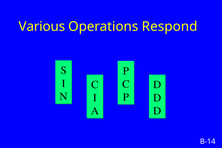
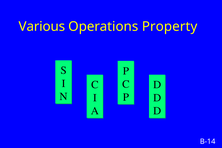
Respond: Respond -> Property (170, 26)
